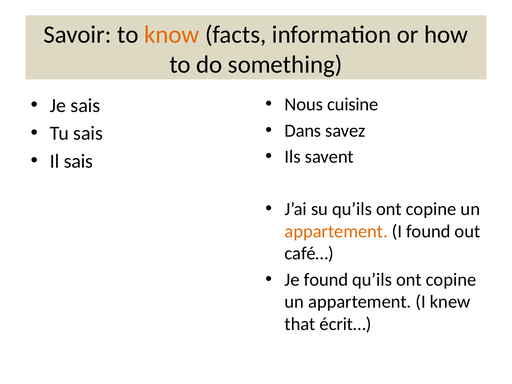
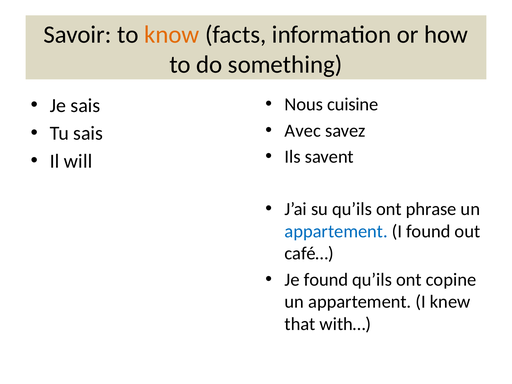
Dans: Dans -> Avec (303, 131)
Il sais: sais -> will (78, 161)
su qu’ils ont copine: copine -> phrase (431, 209)
appartement colour: orange -> blue (336, 231)
écrit…: écrit… -> with… (345, 324)
